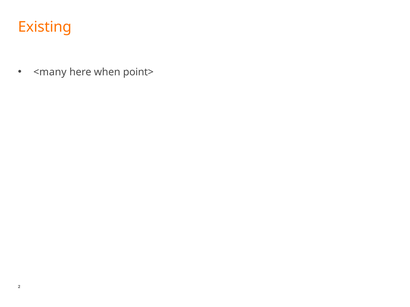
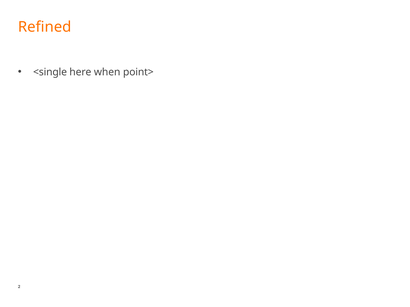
Existing: Existing -> Refined (45, 27)
<many: <many -> <single (50, 72)
